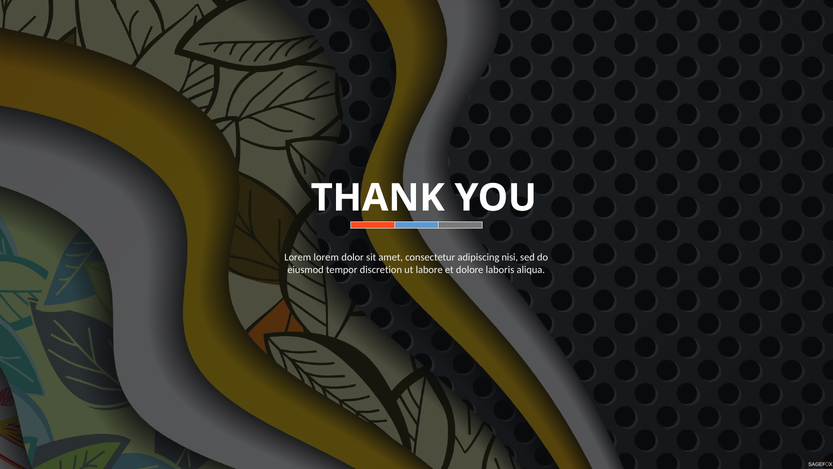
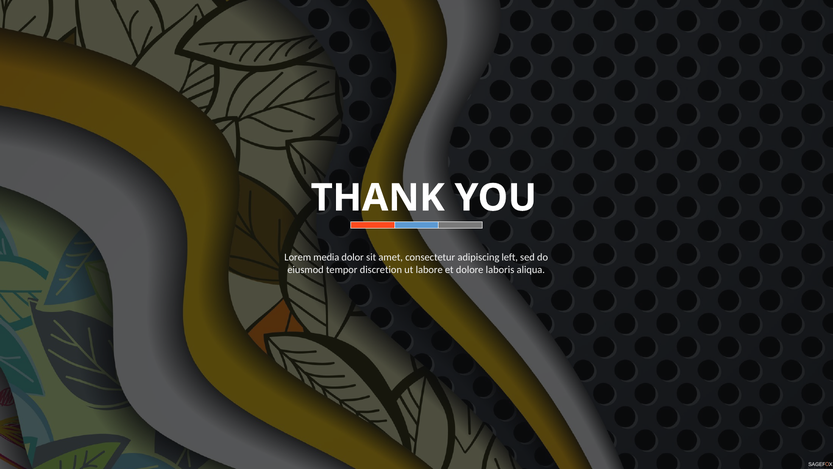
Lorem lorem: lorem -> media (326, 257)
nisi: nisi -> left (510, 257)
